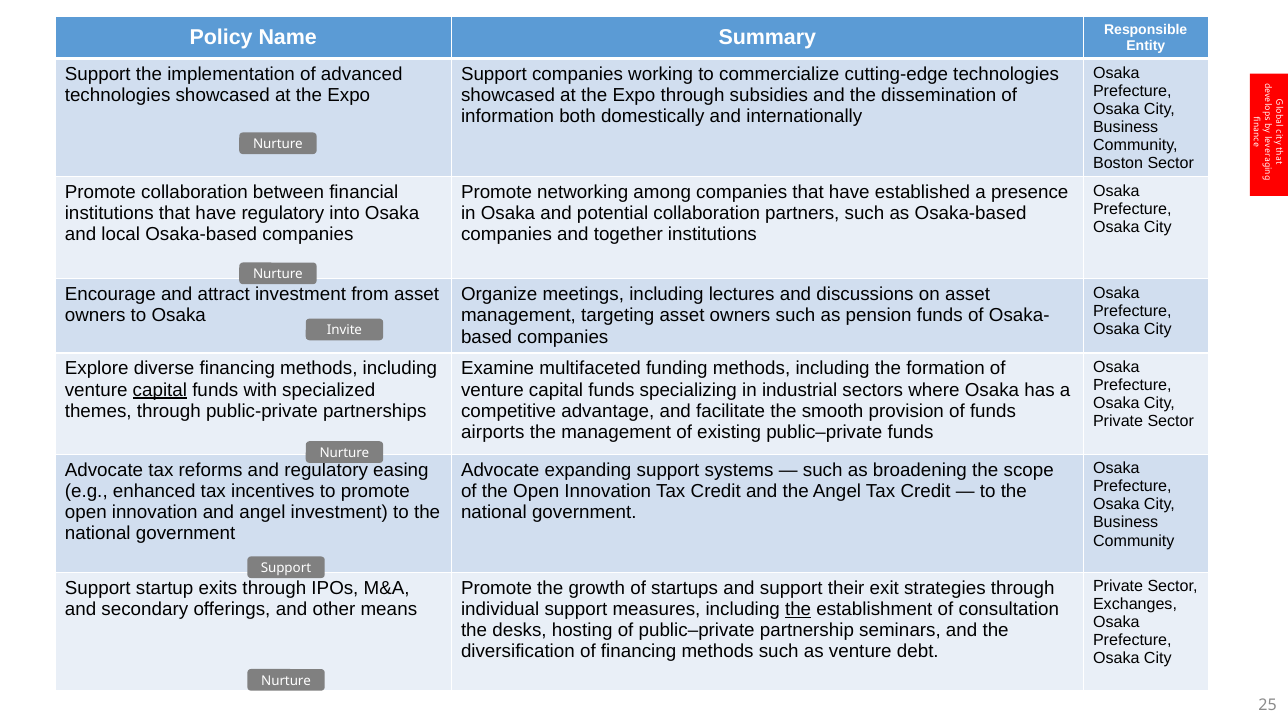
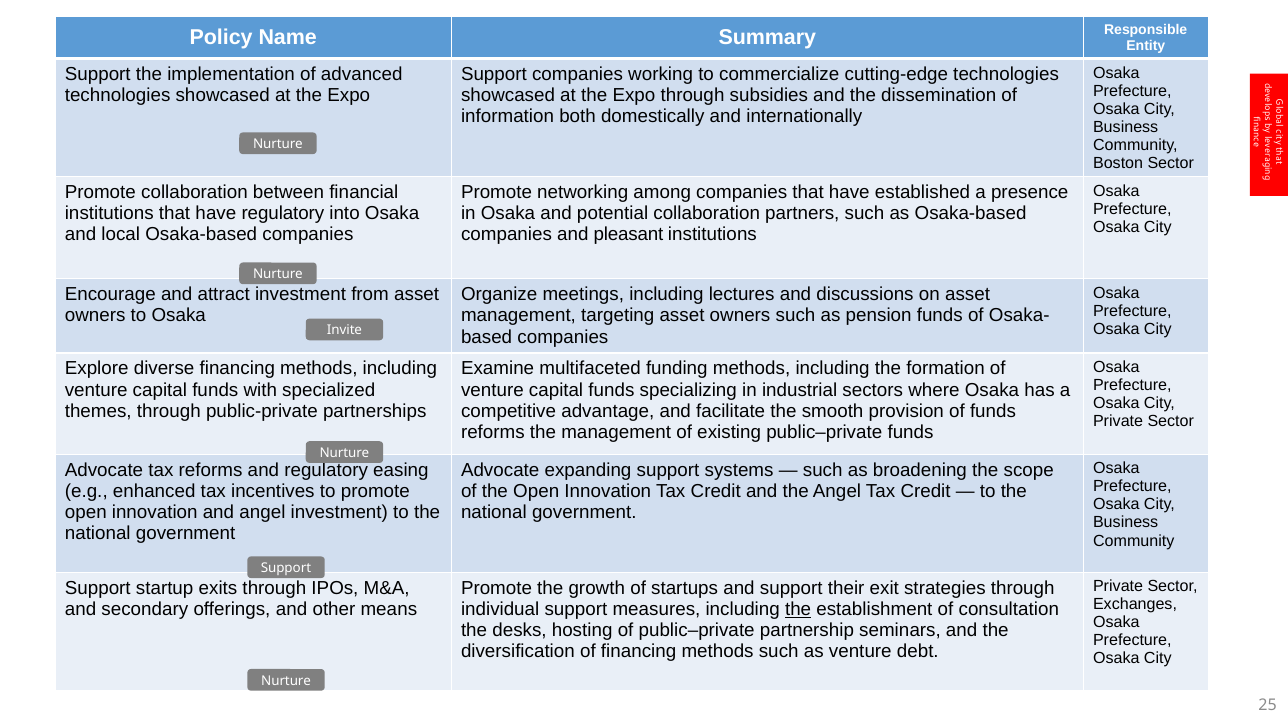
together: together -> pleasant (628, 234)
capital underline: present -> none (160, 390)
airports: airports -> reforms (493, 432)
